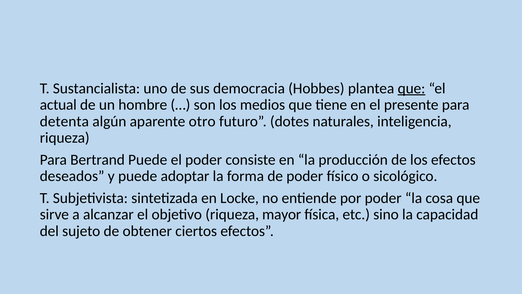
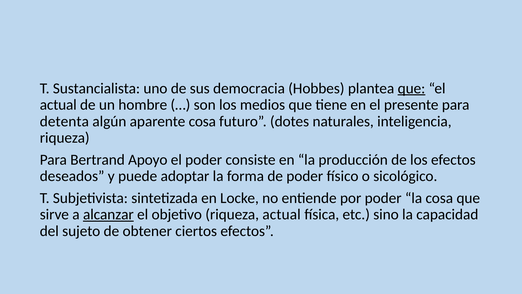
aparente otro: otro -> cosa (202, 121)
Bertrand Puede: Puede -> Apoyo (148, 159)
alcanzar underline: none -> present (108, 214)
riqueza mayor: mayor -> actual (282, 214)
